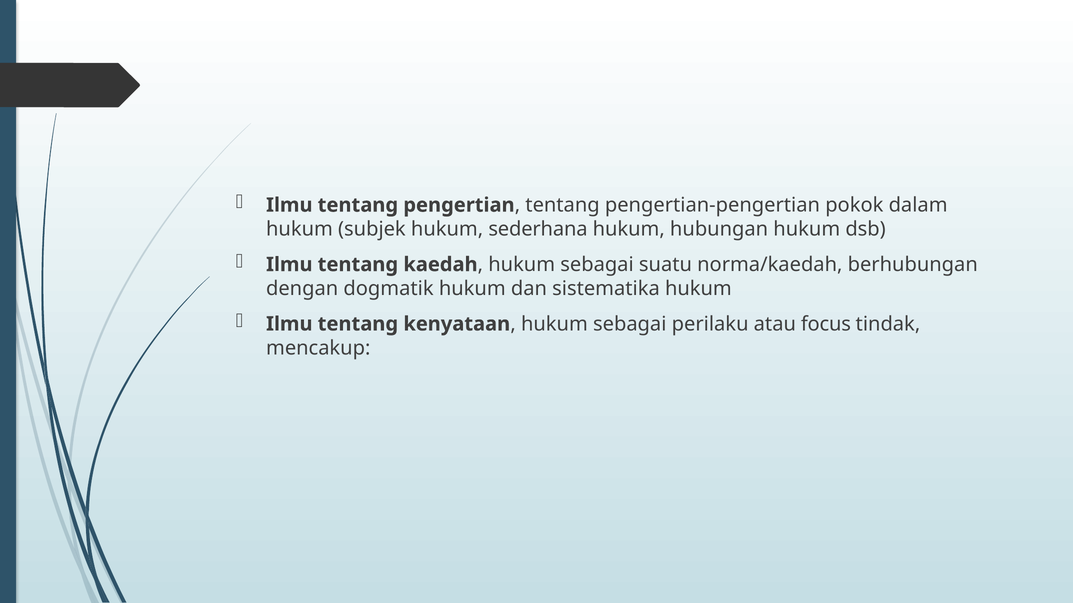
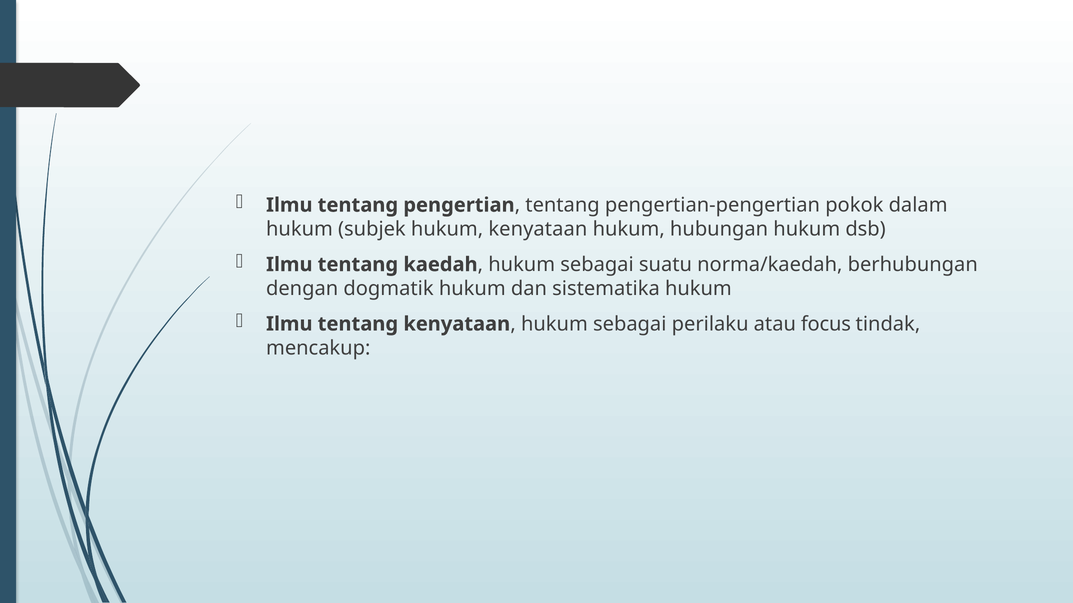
hukum sederhana: sederhana -> kenyataan (538, 229)
